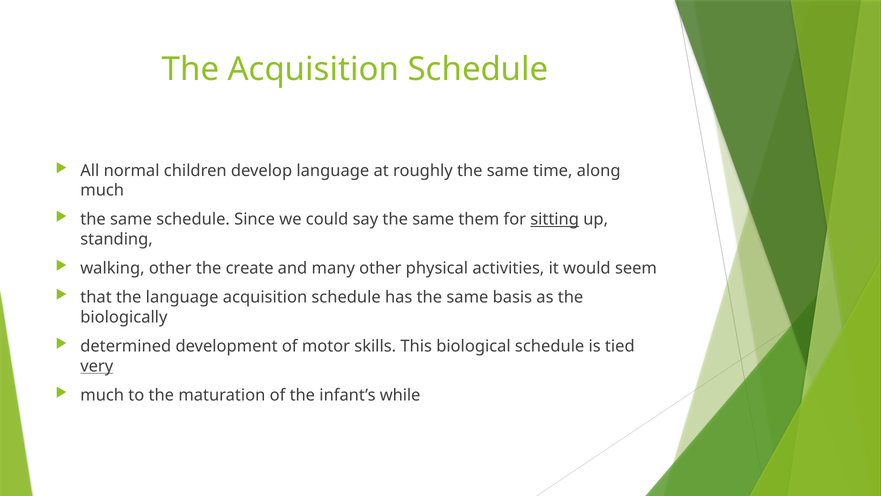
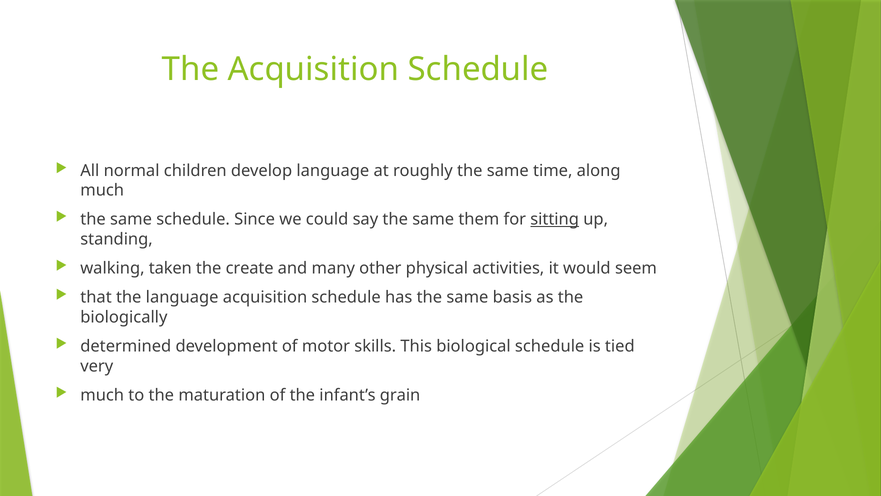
walking other: other -> taken (170, 268)
very underline: present -> none (97, 366)
while: while -> grain (400, 395)
